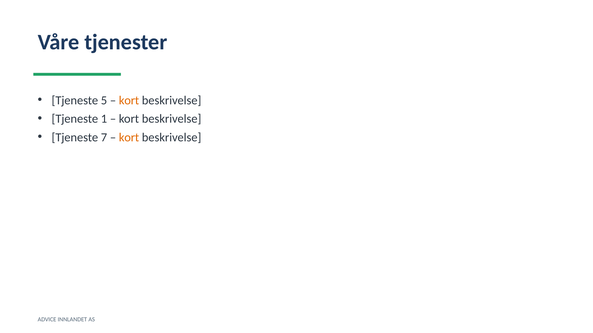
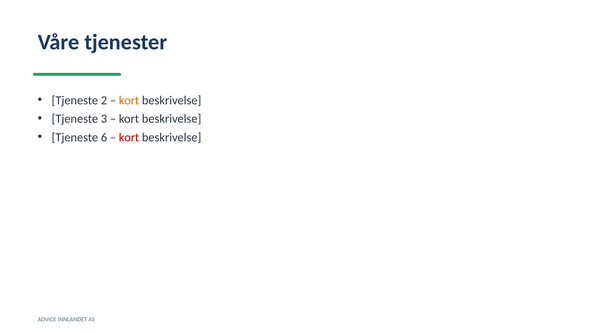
5: 5 -> 2 (104, 100)
1: 1 -> 3 (104, 119)
7: 7 -> 6 (104, 138)
kort colour: orange -> red (129, 138)
